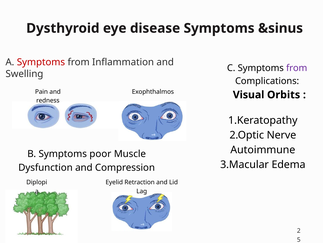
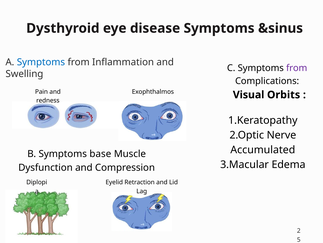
Symptoms colour: red -> blue (41, 62)
Autoimmune: Autoimmune -> Accumulated (263, 149)
poor: poor -> base (100, 154)
